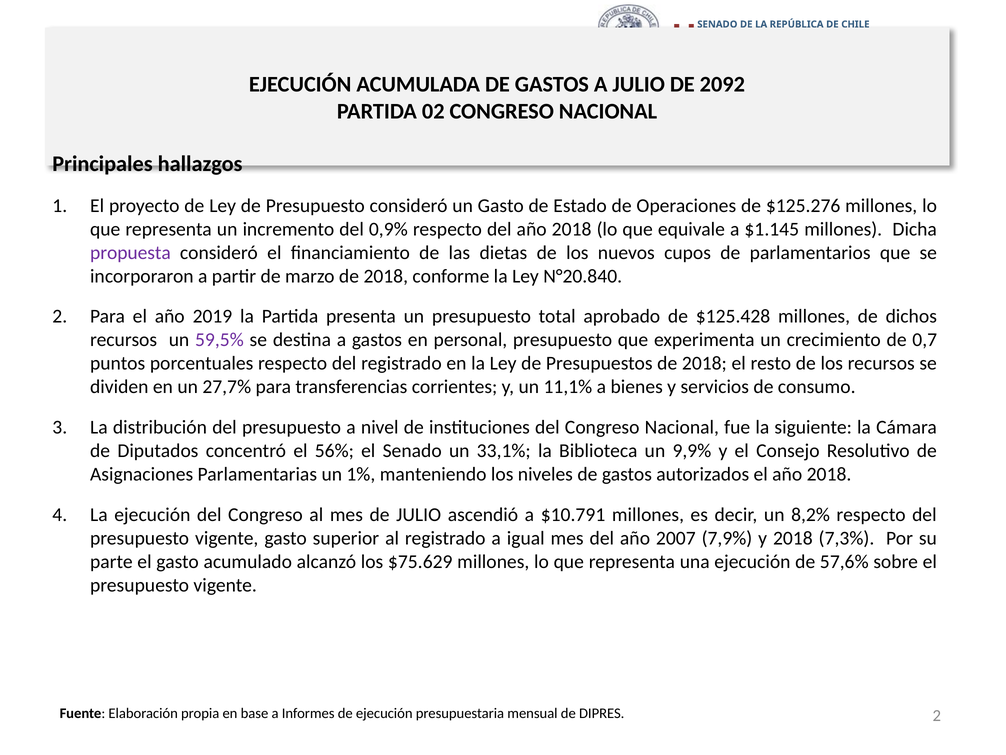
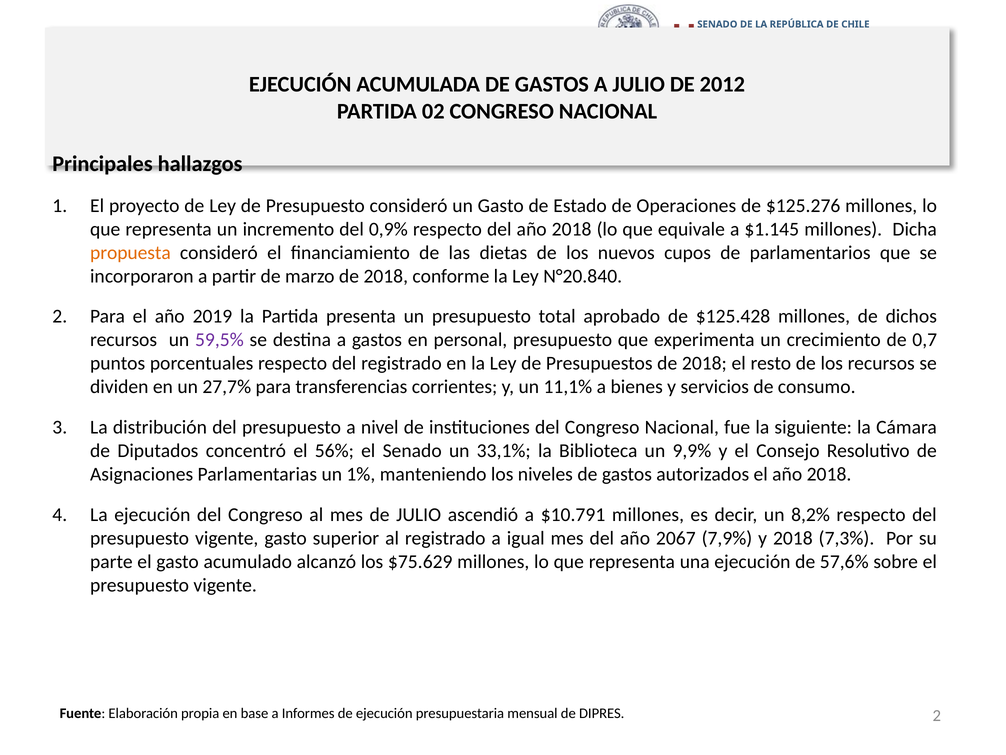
2092: 2092 -> 2012 (722, 84)
propuesta colour: purple -> orange (130, 252)
2007: 2007 -> 2067 (676, 538)
